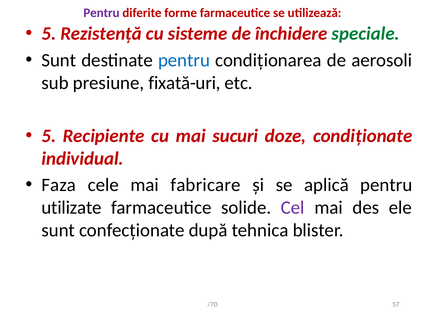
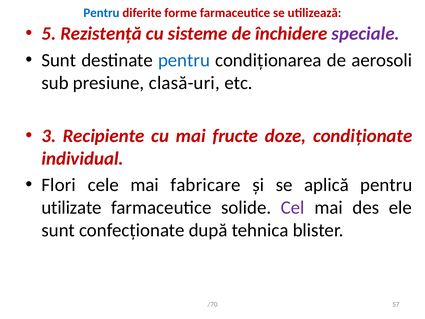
Pentru colour: purple -> blue (101, 13)
speciale colour: green -> purple (366, 34)
fixată-uri: fixată-uri -> clasă-uri (184, 83)
5: 5 -> 3 (49, 136)
sucuri: sucuri -> fructe (235, 136)
Faza: Faza -> Flori (59, 185)
